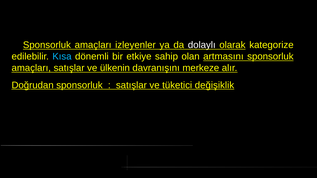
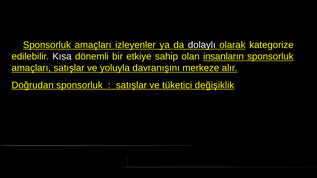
Kısa colour: light blue -> white (62, 57)
artmasını: artmasını -> insanların (224, 57)
ülkenin: ülkenin -> yoluyla (115, 68)
